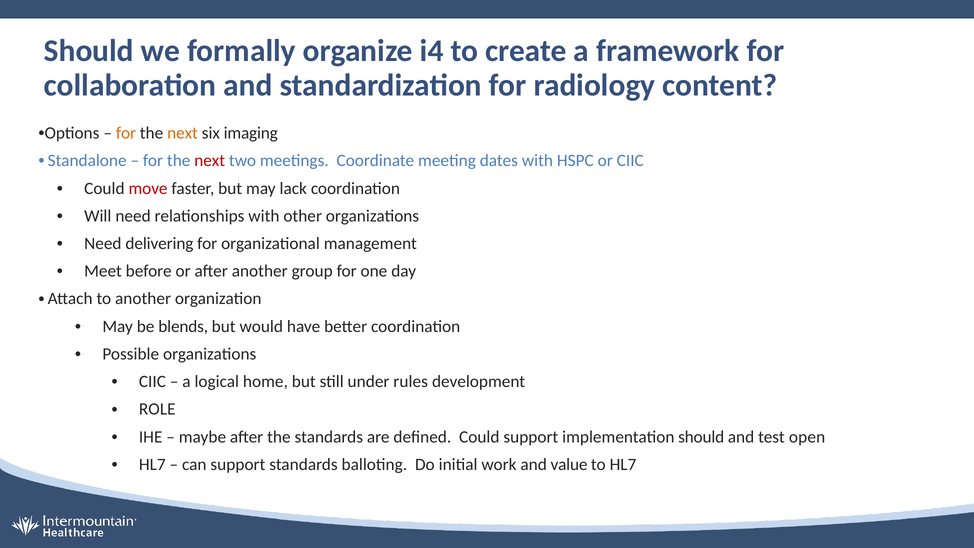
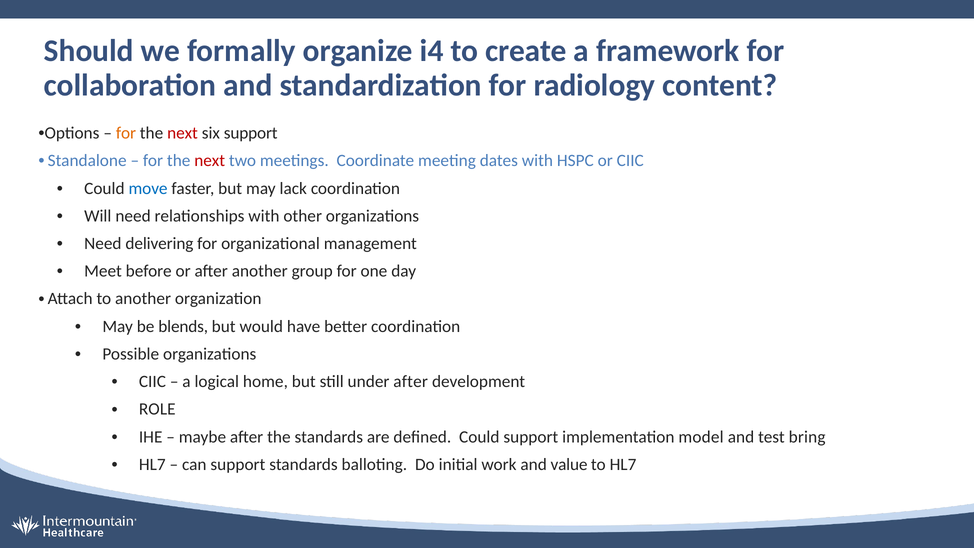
next colour: orange -> red (183, 133)
six imaging: imaging -> support (251, 133)
move colour: red -> blue (148, 188)
under rules: rules -> after (411, 382)
implementation should: should -> model (701, 437)
open: open -> bring (807, 437)
